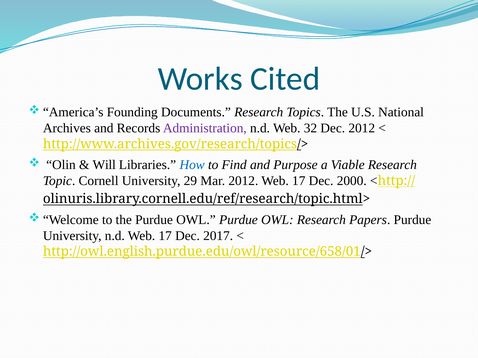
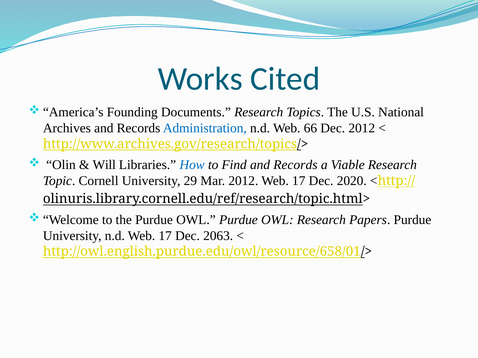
Administration colour: purple -> blue (205, 128)
32: 32 -> 66 (310, 128)
Find and Purpose: Purpose -> Records (295, 165)
2000: 2000 -> 2020 (352, 181)
2017: 2017 -> 2063 (218, 236)
